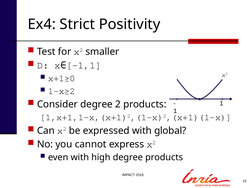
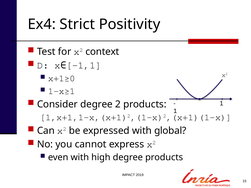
smaller: smaller -> context (102, 52)
1-x≥2: 1-x≥2 -> 1-x≥1 (62, 91)
